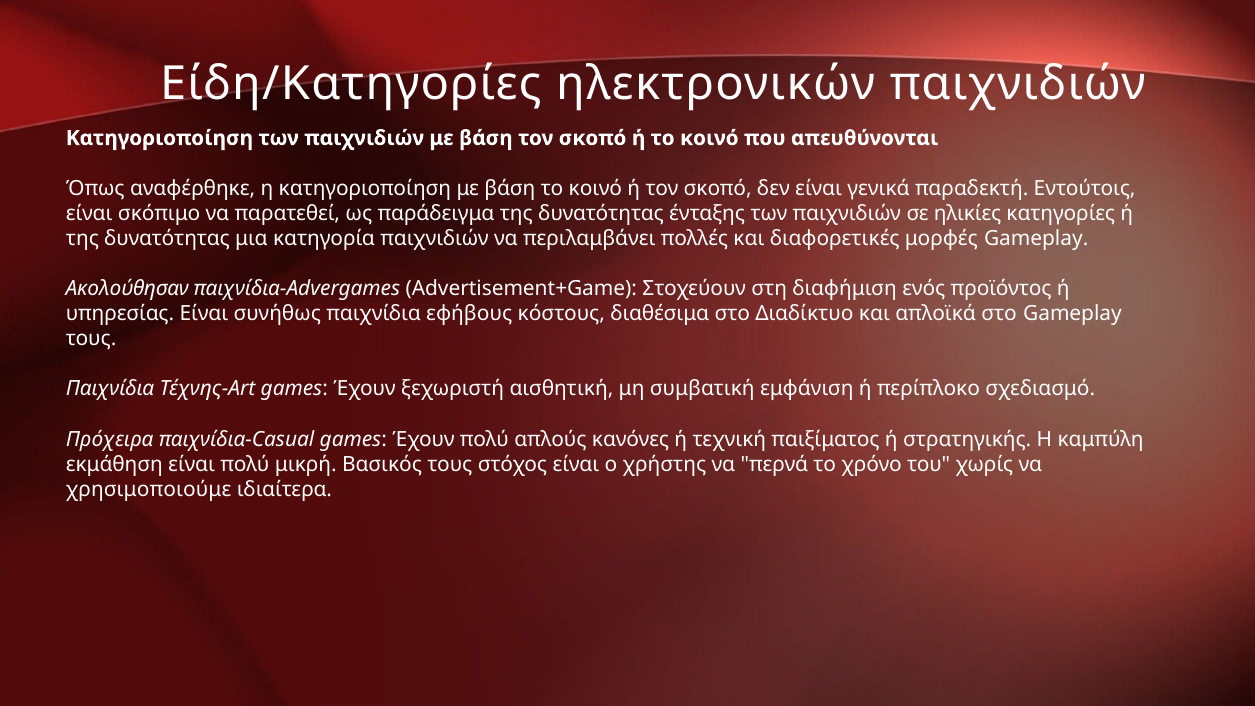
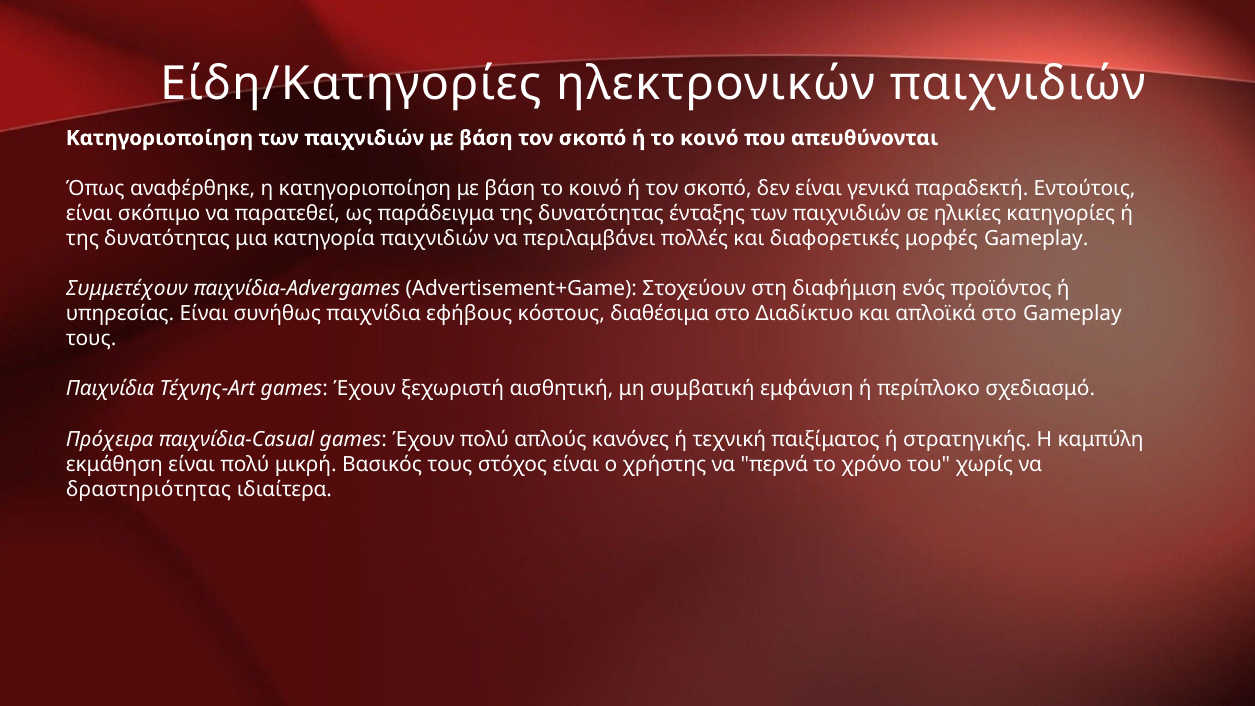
Ακολούθησαν: Ακολούθησαν -> Συμμετέχουν (127, 289)
χρησιμοποιούμε: χρησιμοποιούμε -> δραστηριότητας (149, 489)
